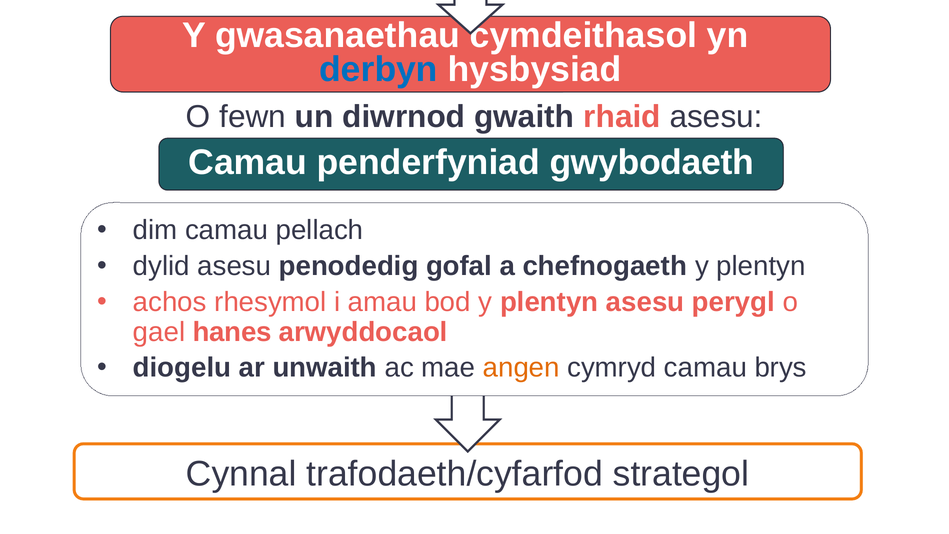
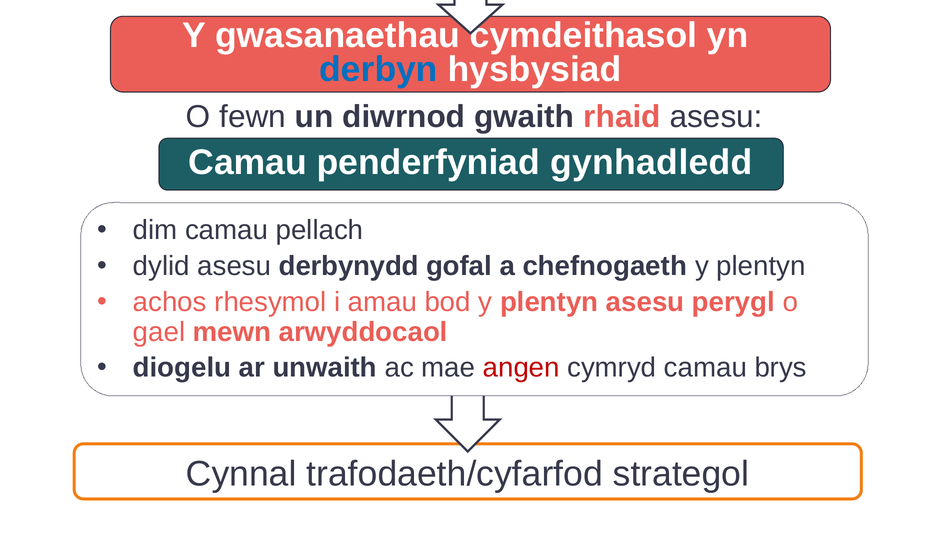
gwybodaeth: gwybodaeth -> gynhadledd (651, 163)
penodedig: penodedig -> derbynydd (349, 266)
hanes: hanes -> mewn (232, 332)
angen colour: orange -> red (521, 368)
